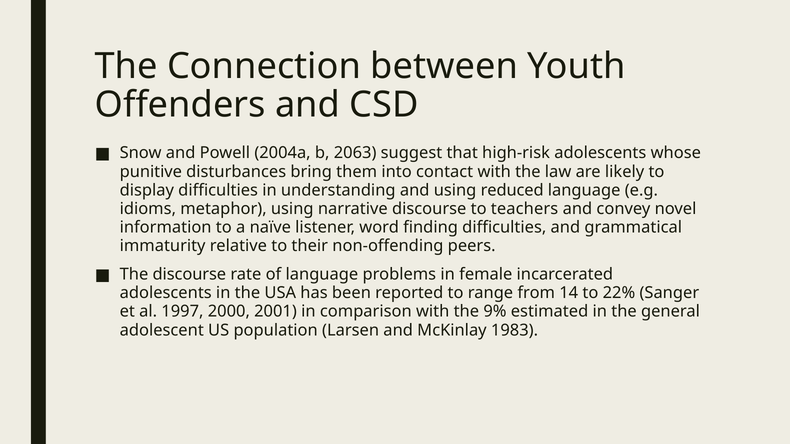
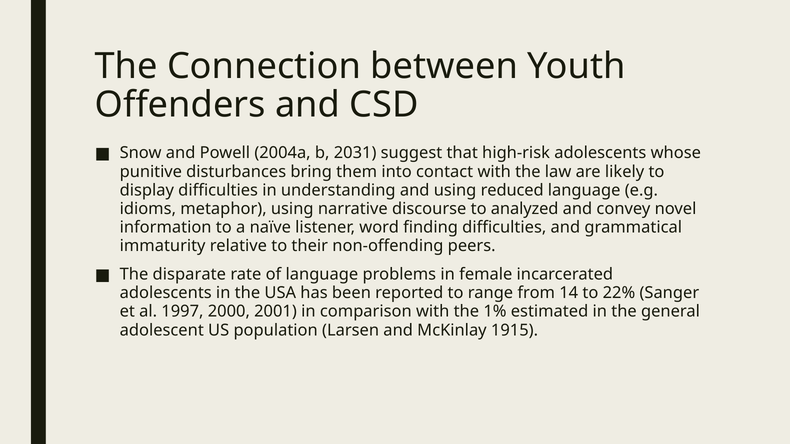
2063: 2063 -> 2031 (355, 153)
teachers: teachers -> analyzed (525, 209)
The discourse: discourse -> disparate (189, 275)
9%: 9% -> 1% (495, 312)
1983: 1983 -> 1915 (515, 330)
